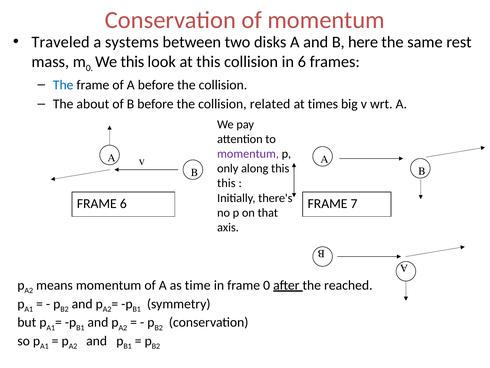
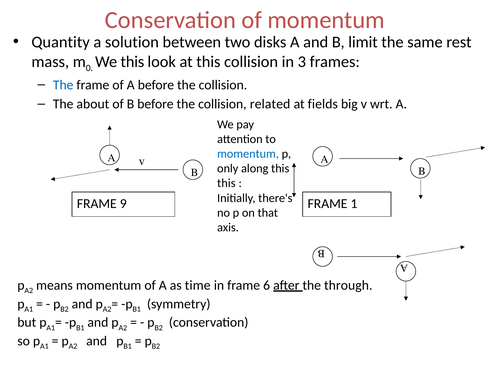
Traveled: Traveled -> Quantity (61, 42)
systems: systems -> solution (132, 42)
here: here -> limit (363, 42)
in 6: 6 -> 3 (302, 62)
times: times -> fields (323, 104)
momentum colour: purple -> blue (248, 154)
FRAME 6: 6 -> 9 (123, 203)
7: 7 -> 1 (354, 203)
frame 0: 0 -> 6 (267, 285)
reached: reached -> through (348, 285)
